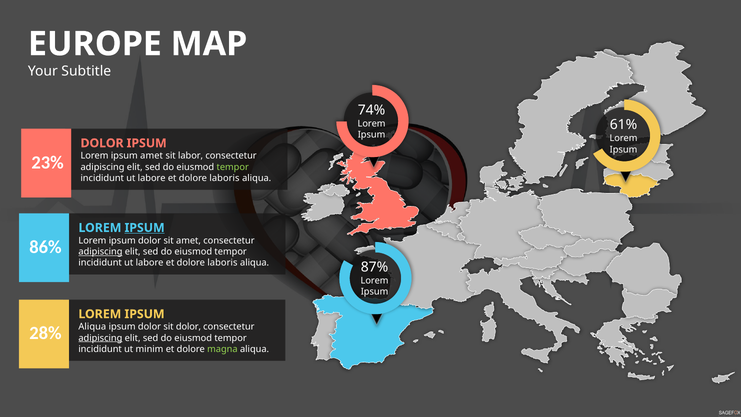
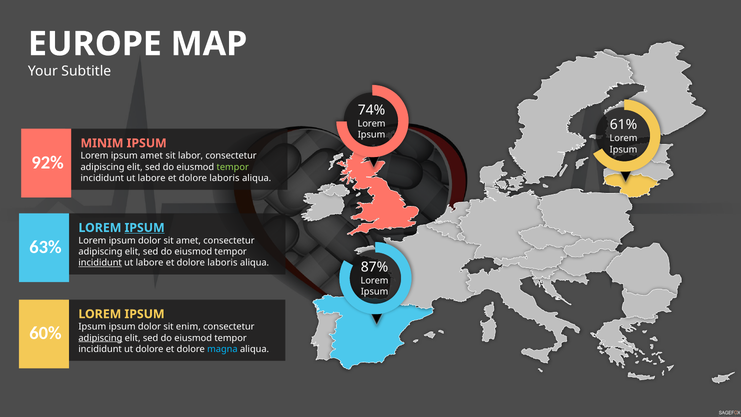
DOLOR: DOLOR -> MINIM (102, 143)
23%: 23% -> 92% (48, 162)
86%: 86% -> 63% (45, 247)
adipiscing underline: present -> none (100, 252)
incididunt underline: none -> present (100, 263)
Aliqua: Aliqua -> Ipsum (92, 327)
sit dolor: dolor -> enim (188, 327)
28%: 28% -> 60% (45, 333)
ut minim: minim -> dolore (150, 349)
magna colour: light green -> light blue (222, 349)
